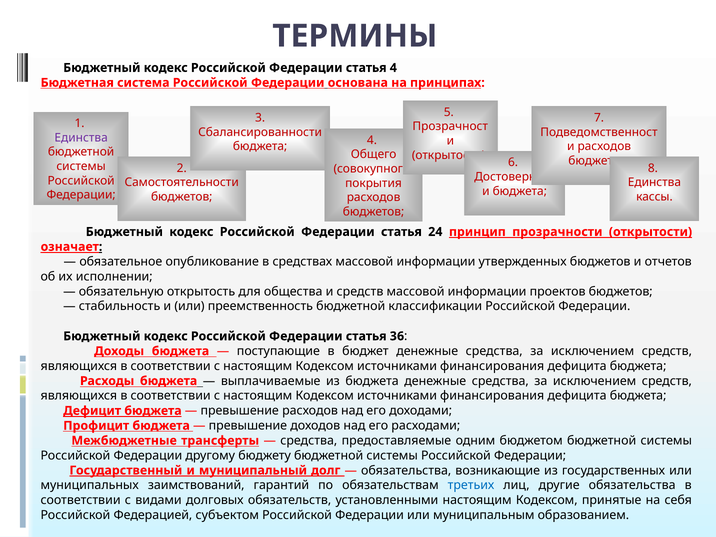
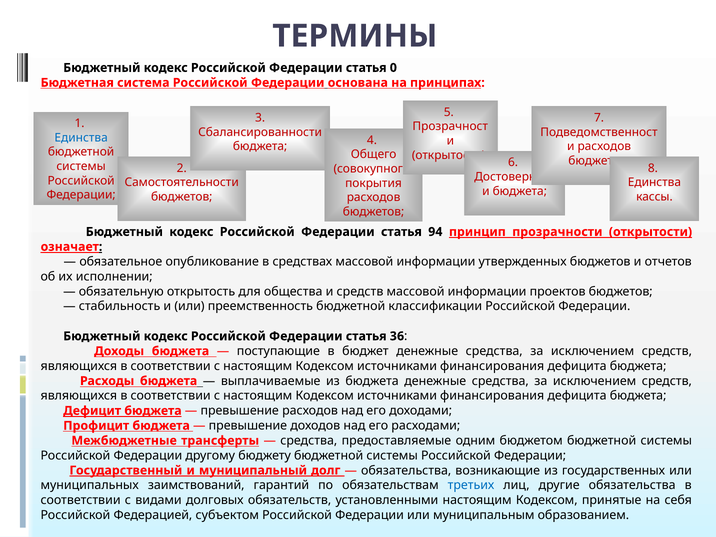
статья 4: 4 -> 0 (393, 68)
Единства colour: purple -> blue (81, 138)
24: 24 -> 94 (435, 232)
